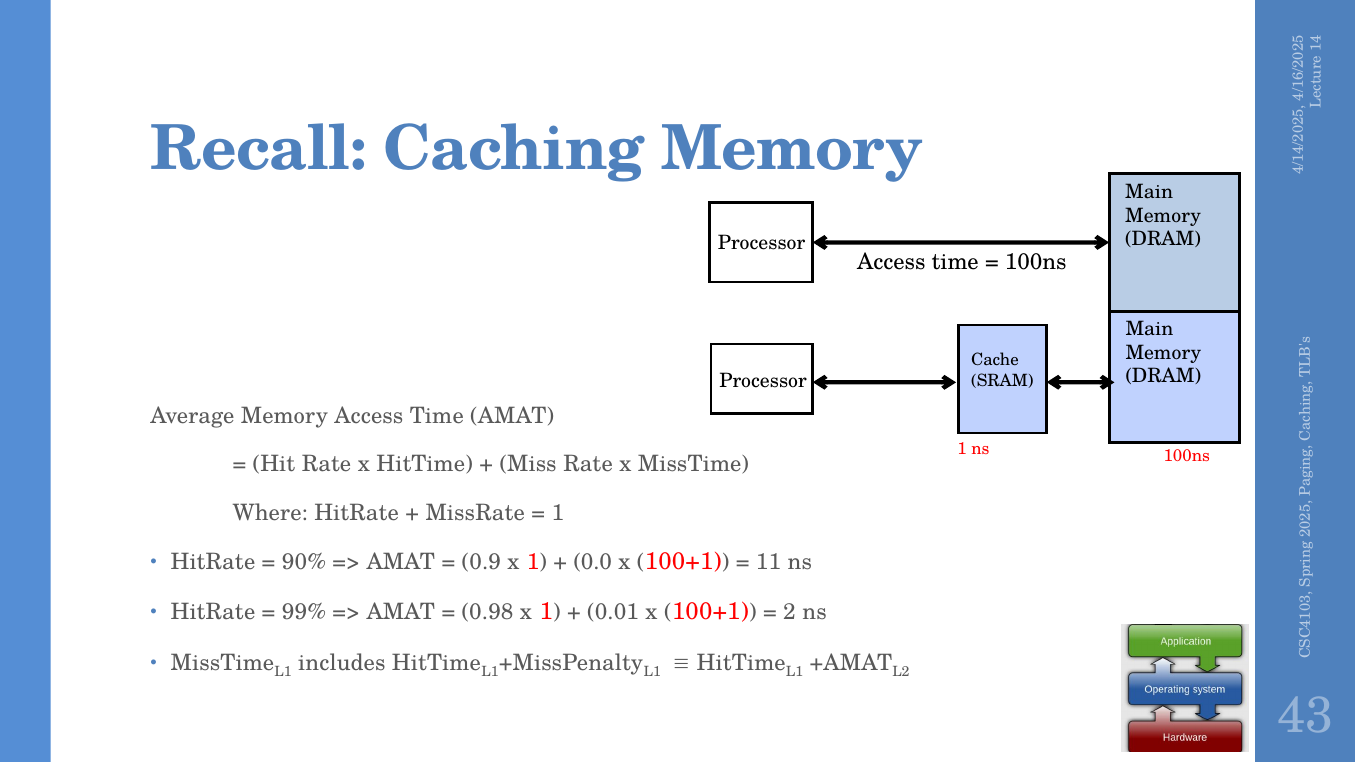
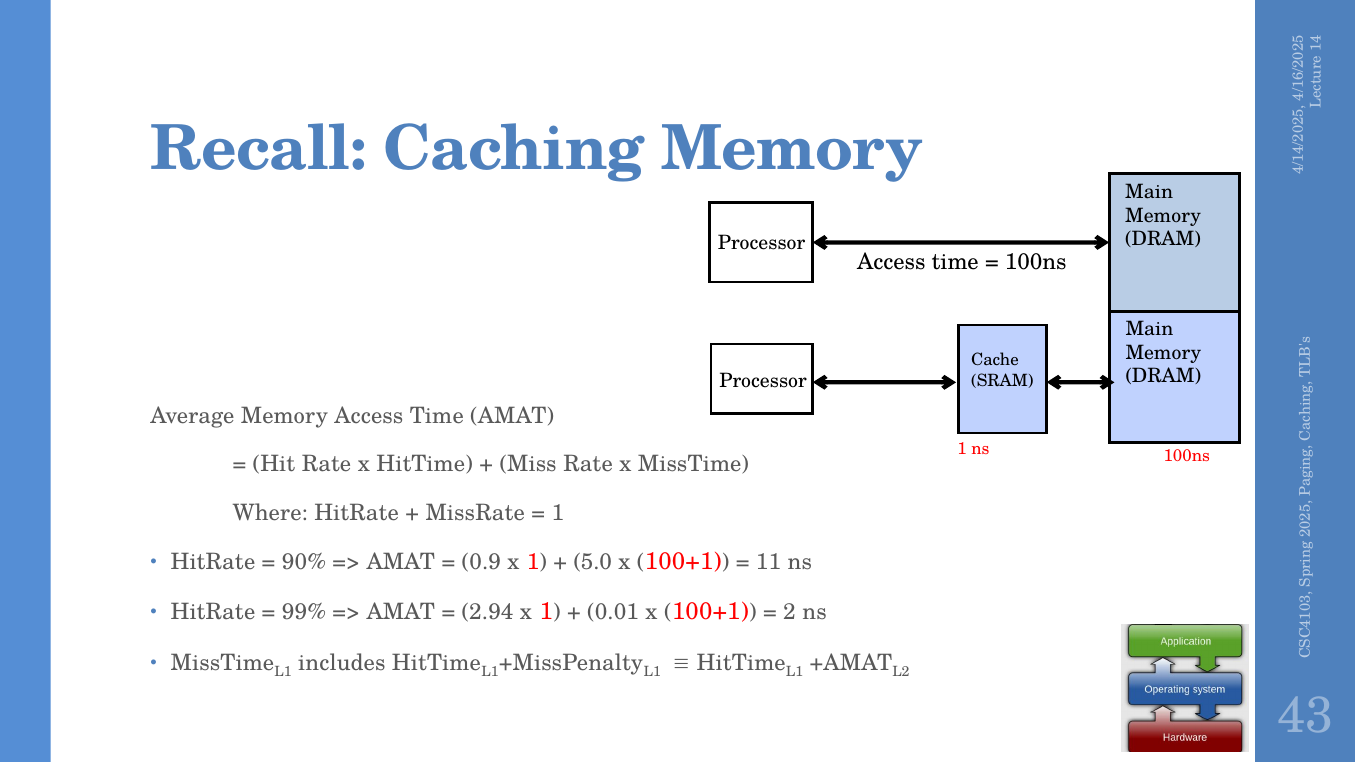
0.0: 0.0 -> 5.0 (593, 562)
0.98: 0.98 -> 2.94 (488, 612)
